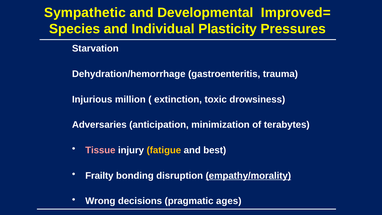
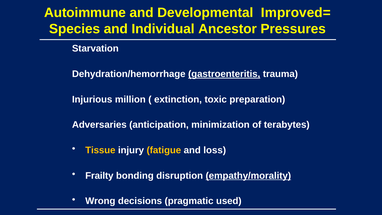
Sympathetic: Sympathetic -> Autoimmune (85, 13)
Plasticity: Plasticity -> Ancestor (228, 29)
gastroenteritis underline: none -> present (224, 74)
drowsiness: drowsiness -> preparation (257, 99)
Tissue colour: pink -> yellow (100, 150)
best: best -> loss (215, 150)
ages: ages -> used (229, 201)
